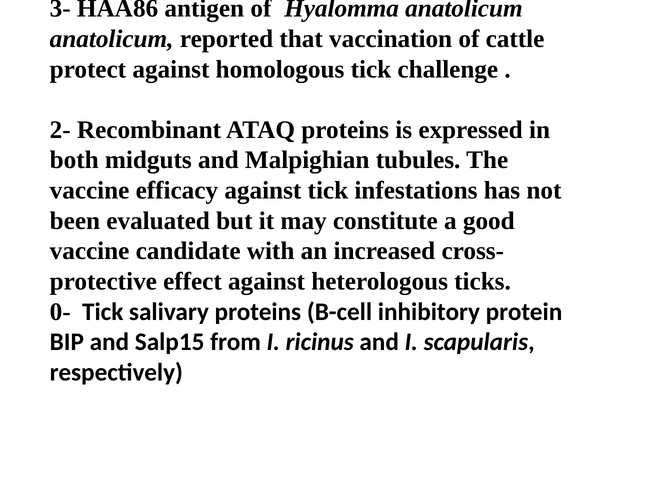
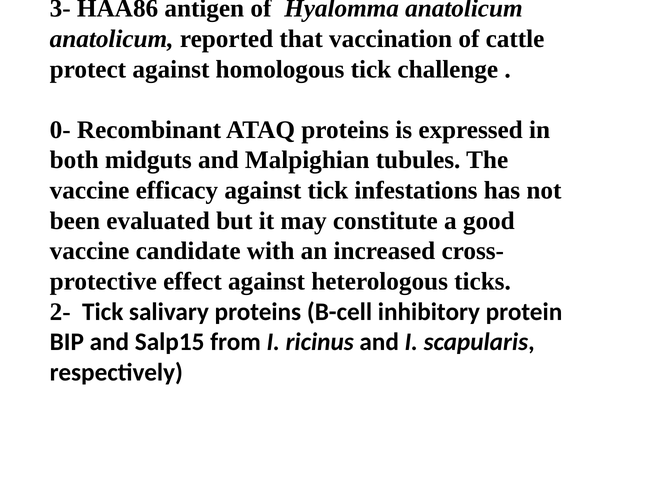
2-: 2- -> 0- (60, 130)
0-: 0- -> 2- (60, 312)
